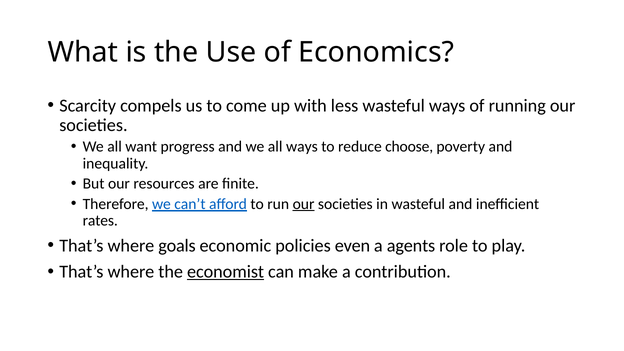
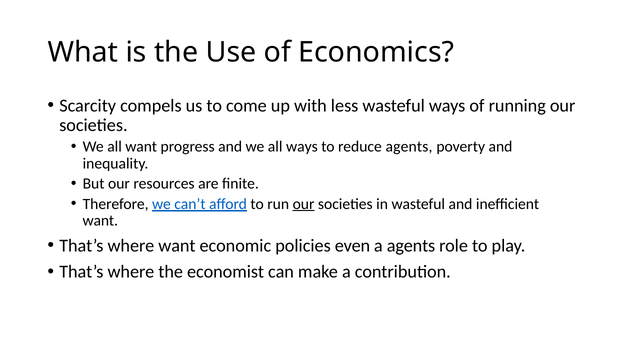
reduce choose: choose -> agents (409, 147)
rates: rates -> want (100, 221)
where goals: goals -> want (177, 246)
economist underline: present -> none (226, 272)
